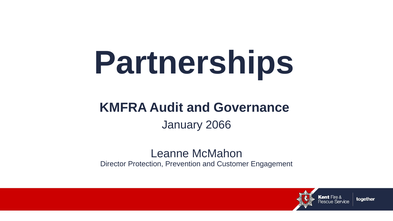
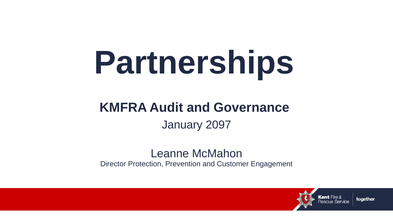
2066: 2066 -> 2097 (218, 125)
